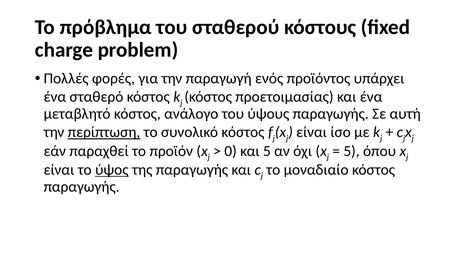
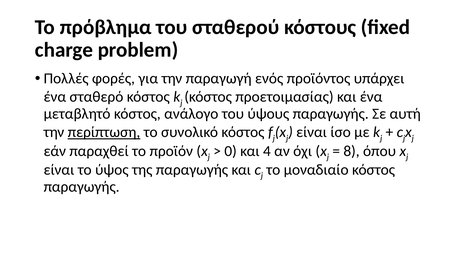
και 5: 5 -> 4 (267, 151)
5: 5 -> 8 (352, 151)
ύψος underline: present -> none (112, 170)
